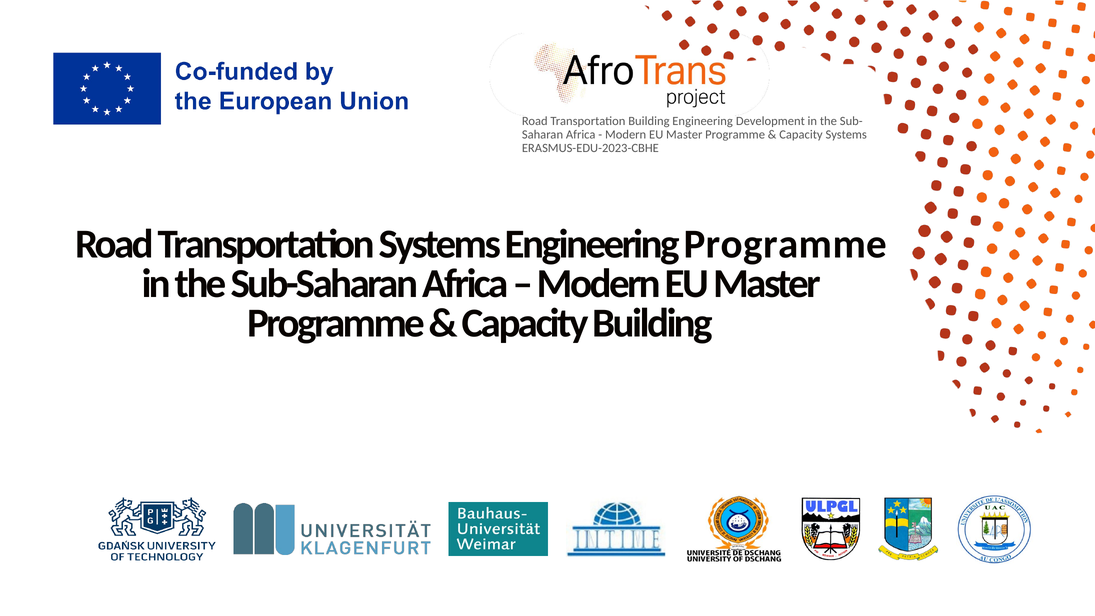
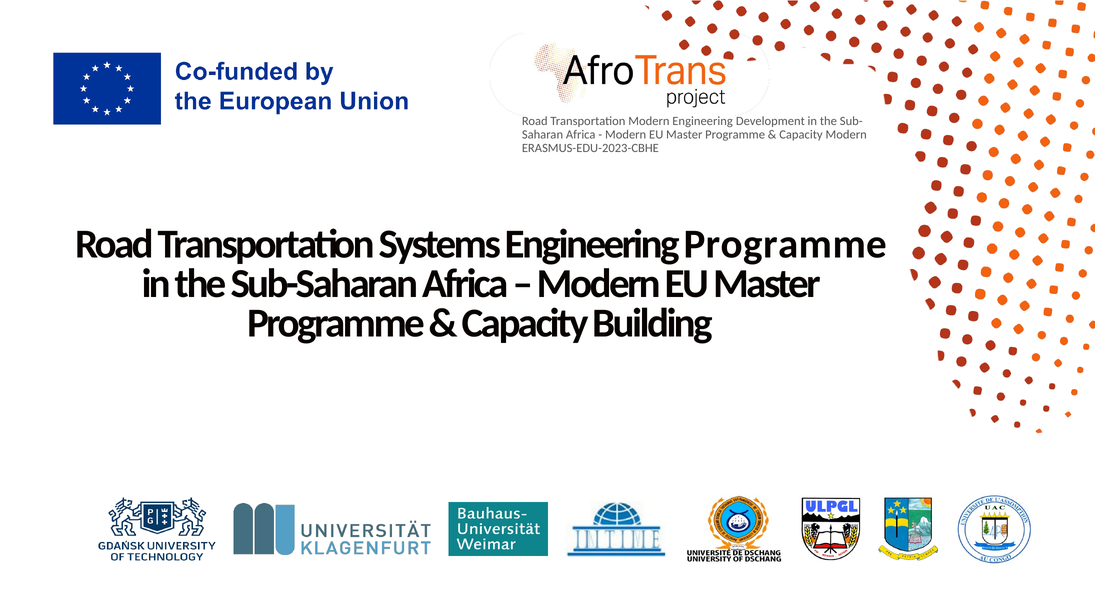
Transportation Building: Building -> Modern (649, 121)
Capacity Systems: Systems -> Modern (846, 135)
